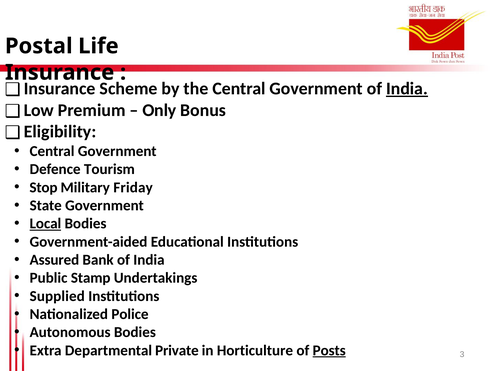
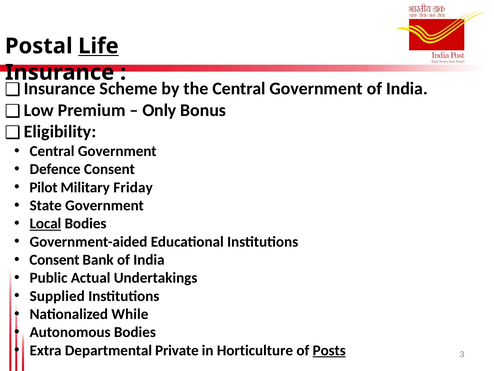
Life underline: none -> present (98, 46)
India underline: present -> none (407, 89)
Defence Tourism: Tourism -> Consent (109, 169)
Stop: Stop -> Pilot (43, 187)
Assured: Assured -> Consent (54, 260)
Stamp: Stamp -> Actual (91, 278)
Police: Police -> While (130, 314)
